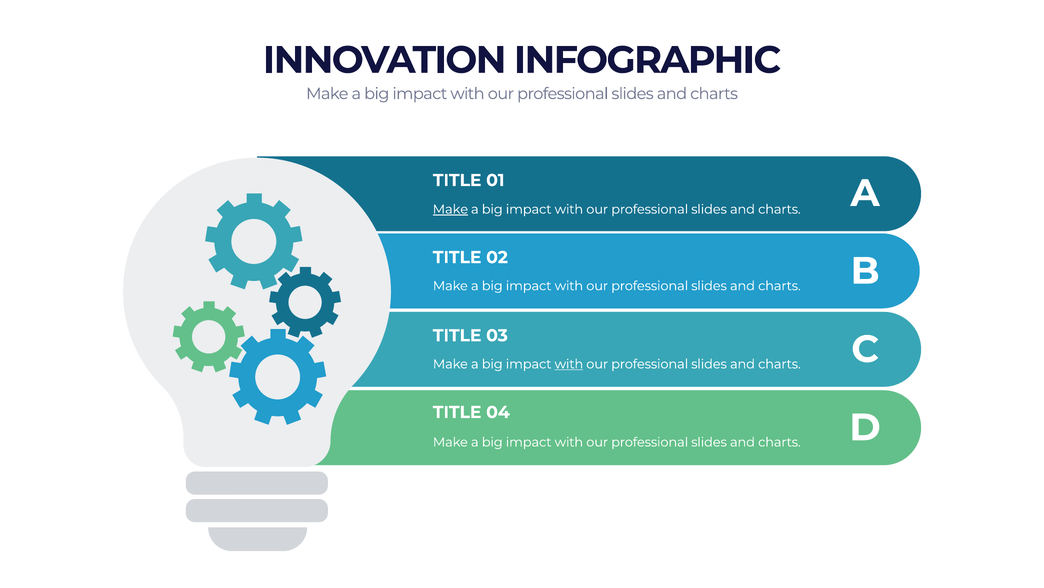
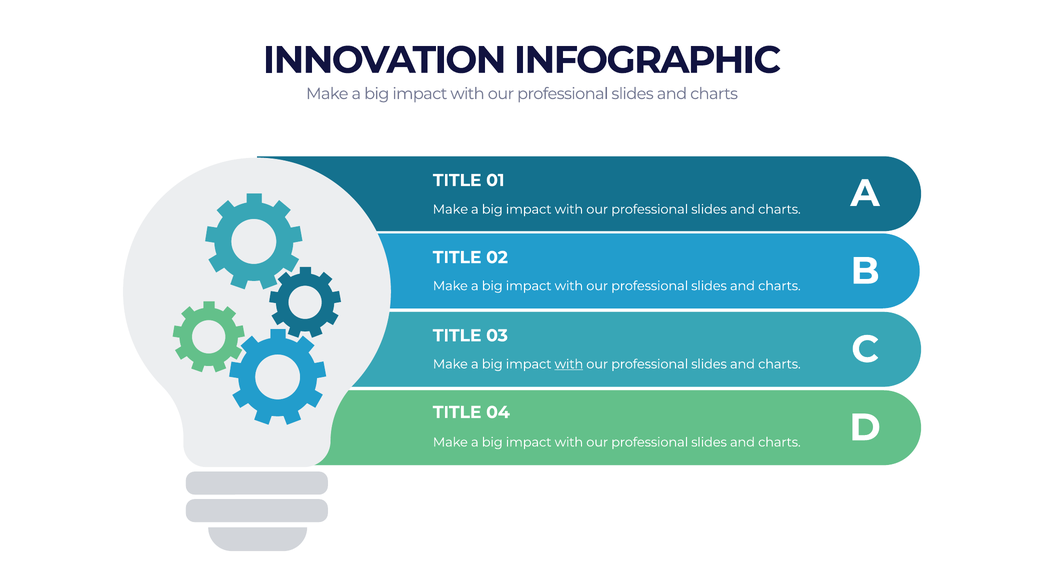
Make underline: present -> none (450, 209)
